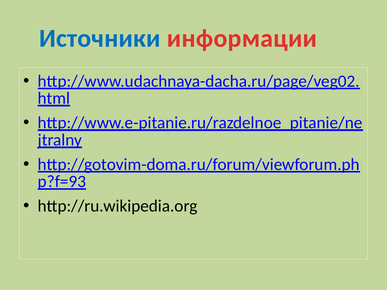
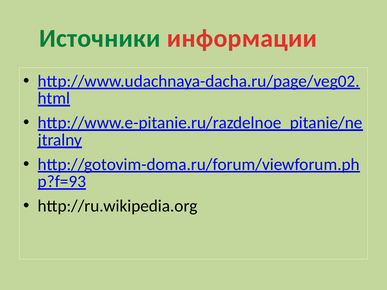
Источники colour: blue -> green (100, 39)
